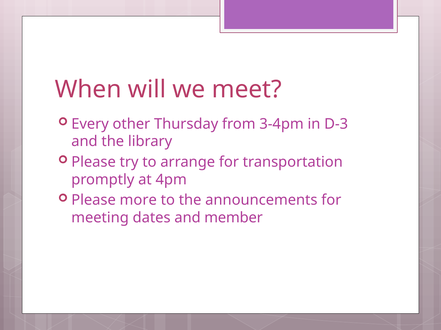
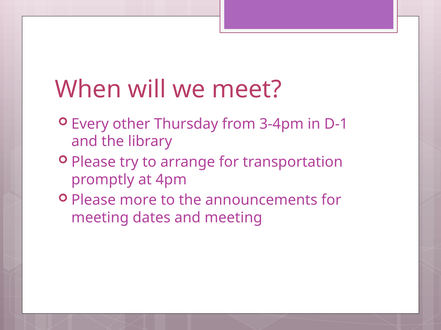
D-3: D-3 -> D-1 (336, 124)
and member: member -> meeting (233, 218)
